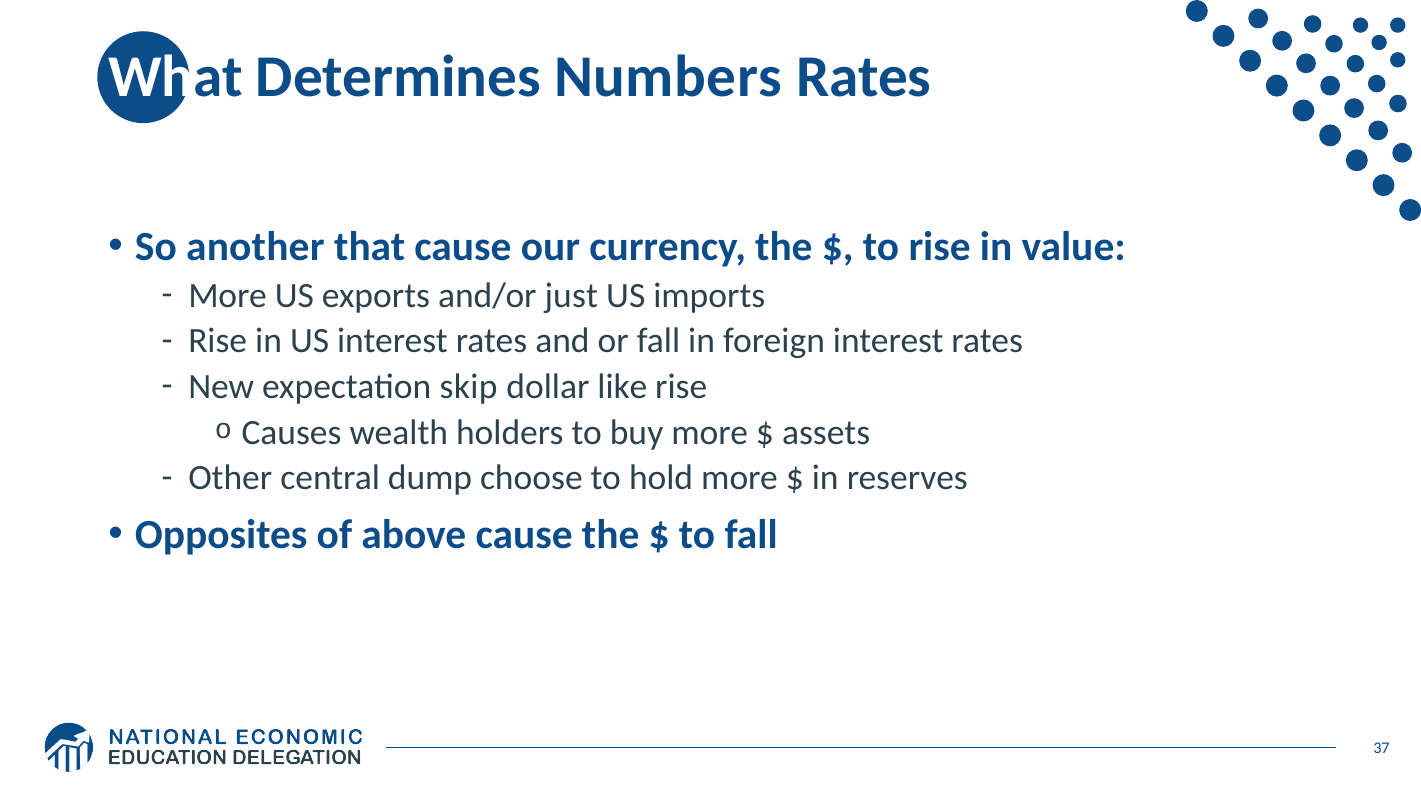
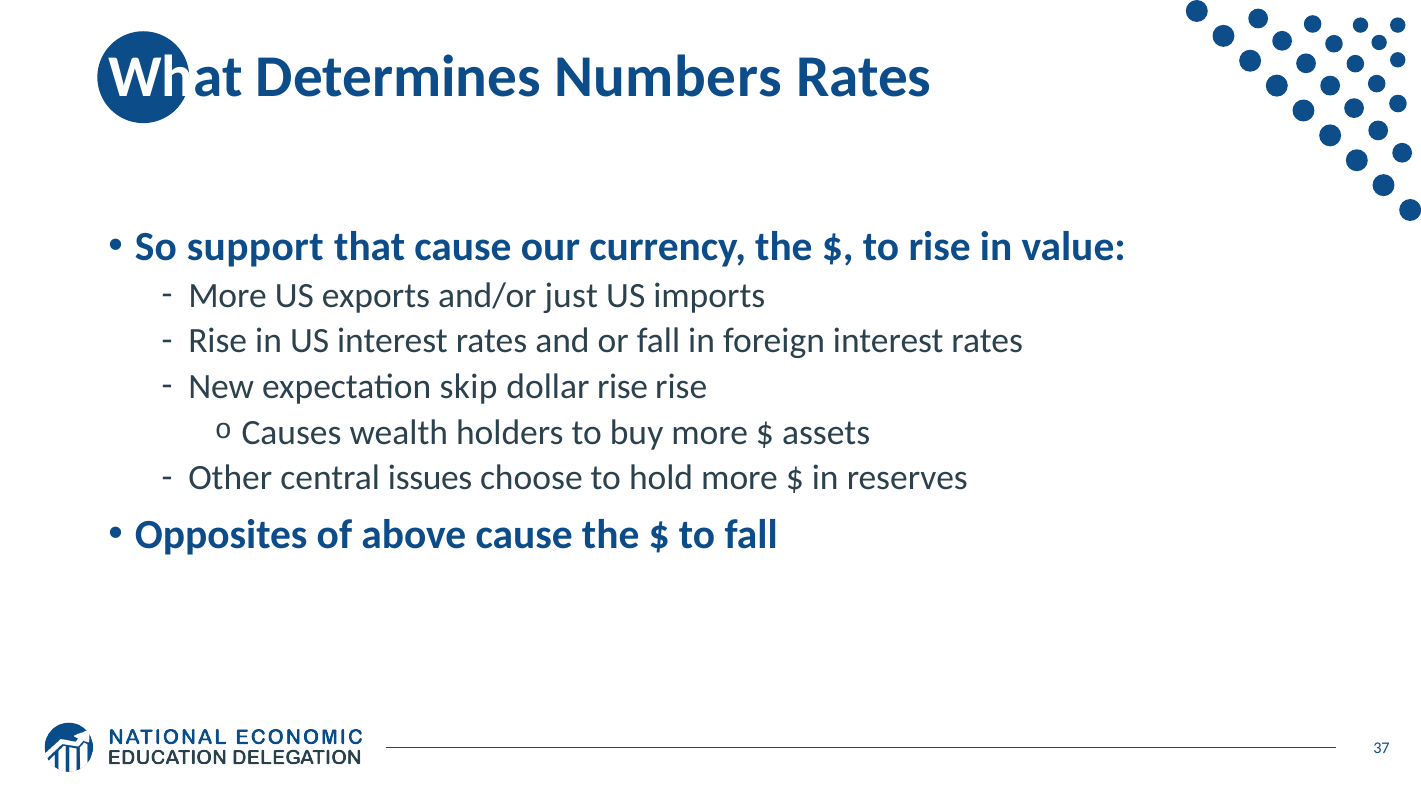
another: another -> support (255, 247)
dollar like: like -> rise (623, 387)
dump: dump -> issues (430, 478)
